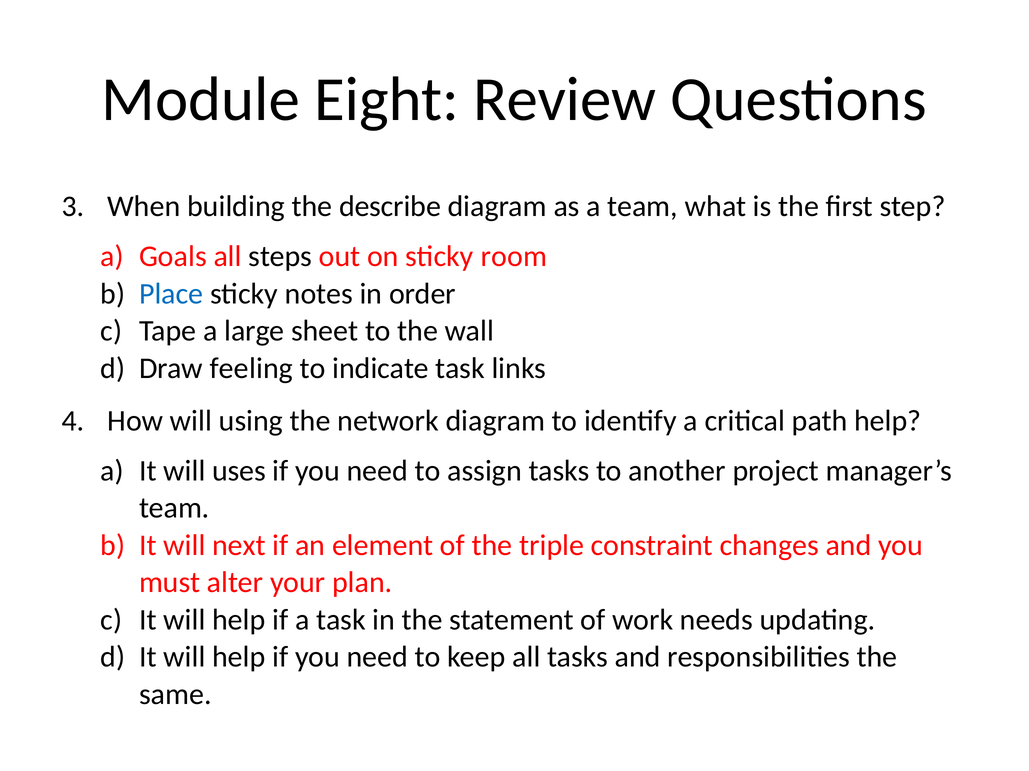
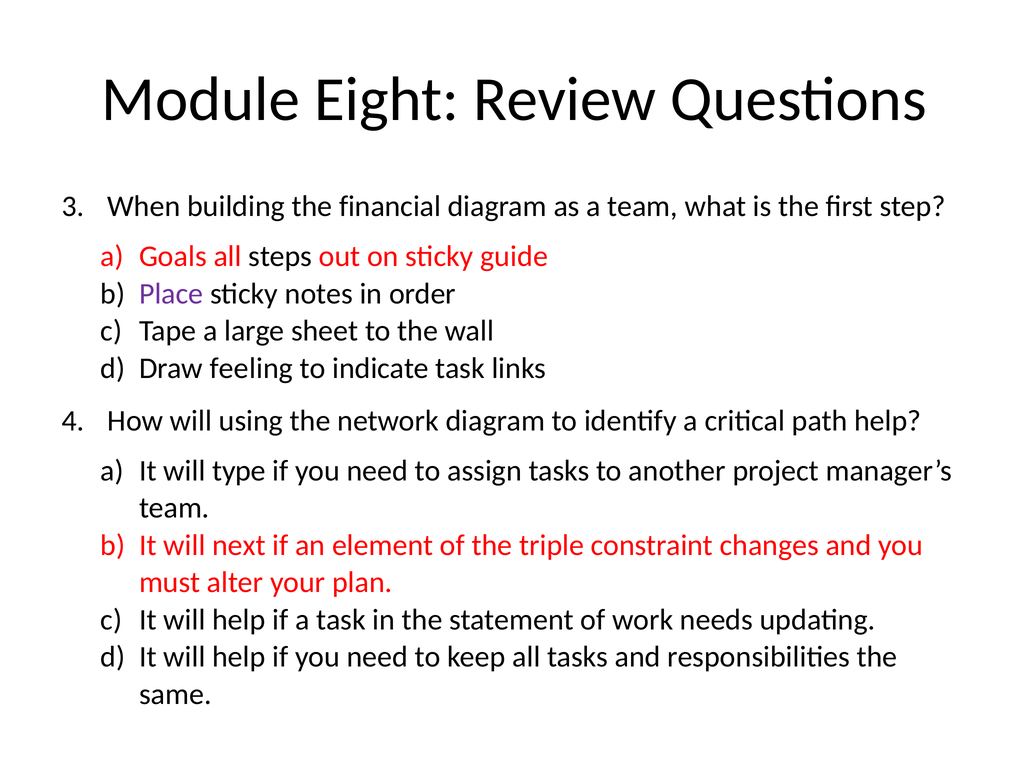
describe: describe -> financial (390, 207)
room: room -> guide (514, 257)
Place colour: blue -> purple (171, 294)
uses: uses -> type (239, 471)
